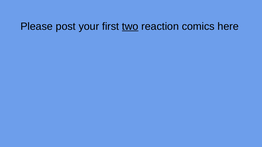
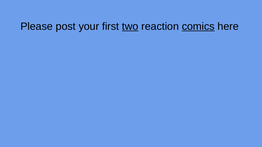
comics underline: none -> present (198, 26)
